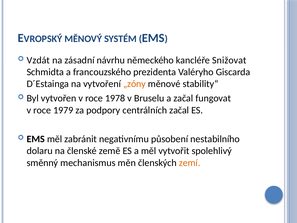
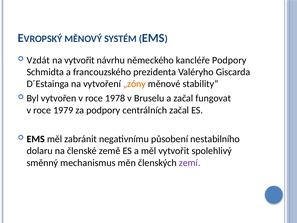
na zásadní: zásadní -> vytvořit (80, 60)
kancléře Snižovat: Snižovat -> Podpory (229, 60)
zemí colour: orange -> purple (190, 163)
